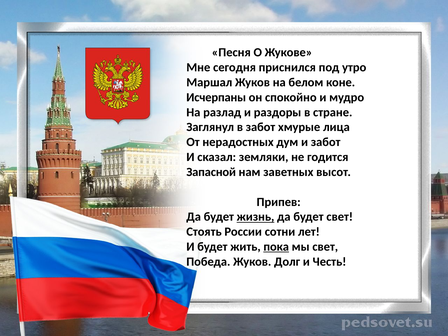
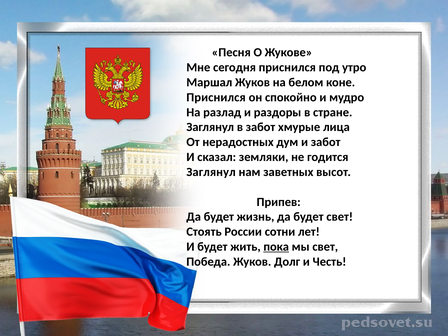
Исчерпаны: Исчерпаны -> Приснился (216, 97)
Запасной: Запасной -> Заглянул (211, 172)
жизнь underline: present -> none (256, 217)
